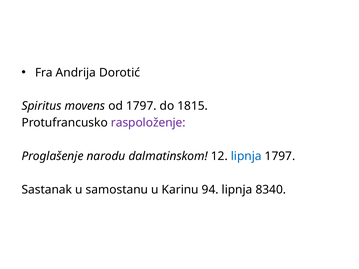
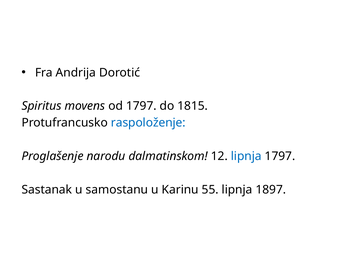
raspoloženje colour: purple -> blue (148, 123)
94: 94 -> 55 (210, 190)
8340: 8340 -> 1897 (271, 190)
